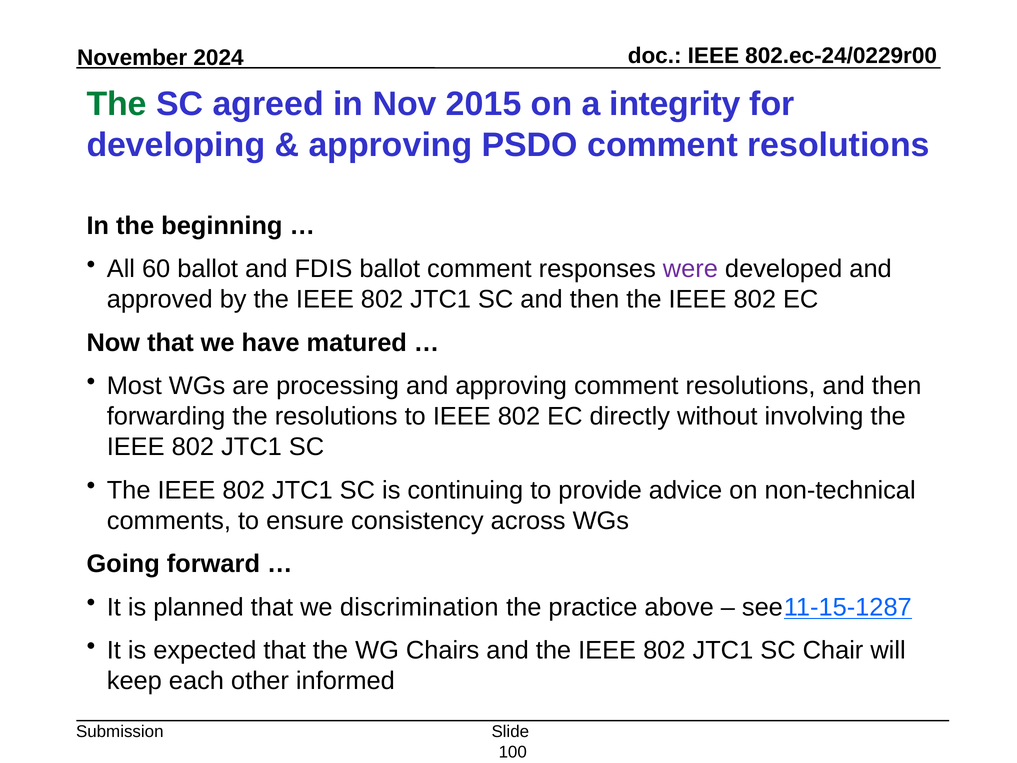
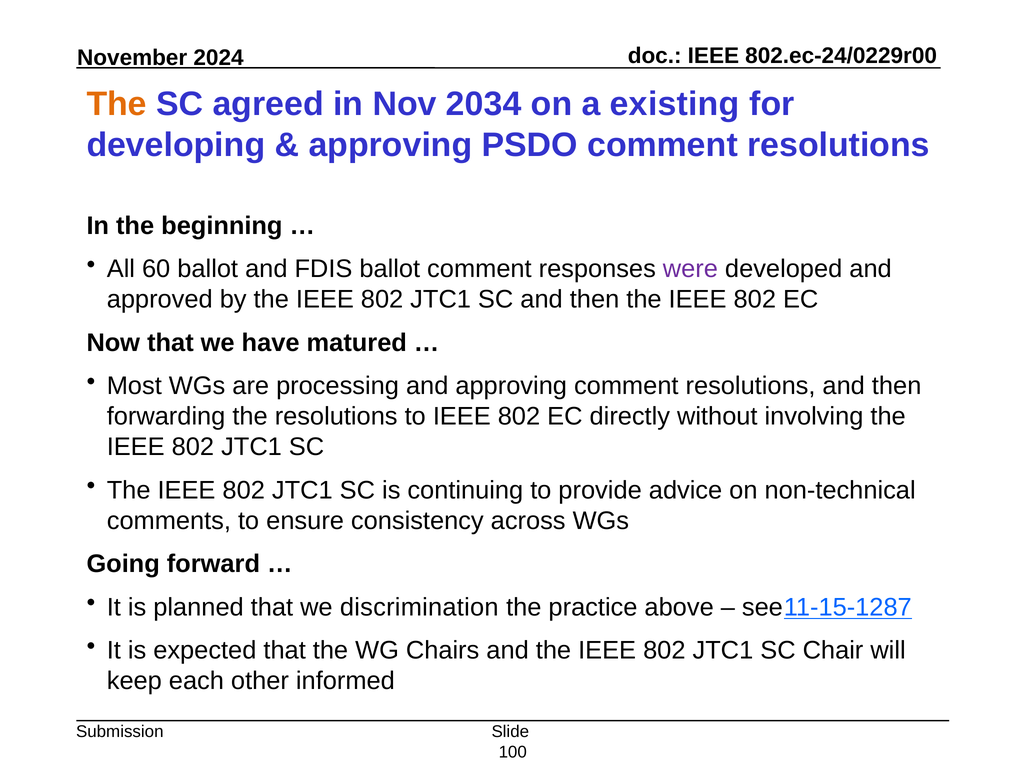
The colour: green -> orange (117, 104)
2015: 2015 -> 2034 (484, 104)
integrity: integrity -> existing (675, 104)
